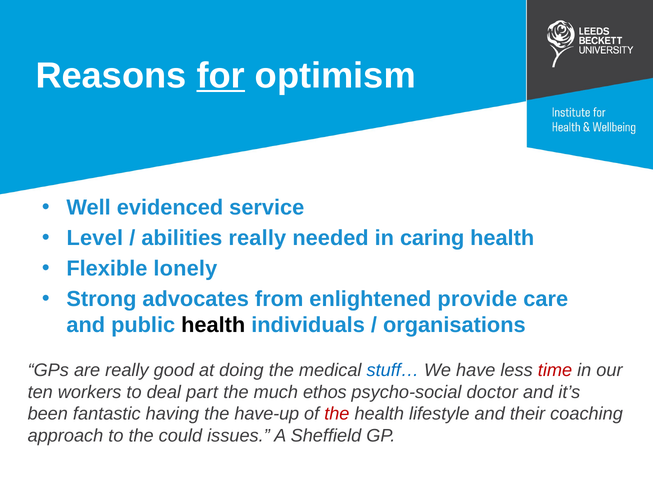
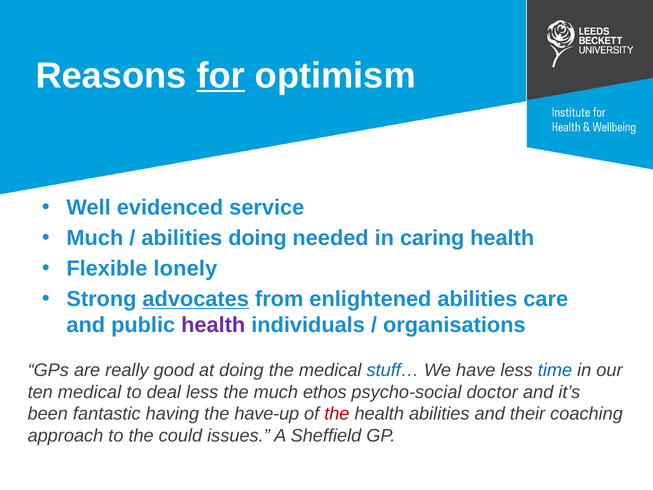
Level: Level -> Much (95, 238)
abilities really: really -> doing (258, 238)
advocates underline: none -> present (196, 299)
enlightened provide: provide -> abilities (477, 299)
health colour: black -> purple (213, 325)
time colour: red -> blue (555, 370)
ten workers: workers -> medical (90, 392)
deal part: part -> less (202, 392)
health lifestyle: lifestyle -> abilities (439, 414)
